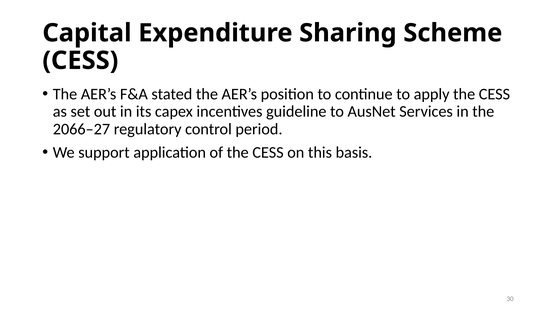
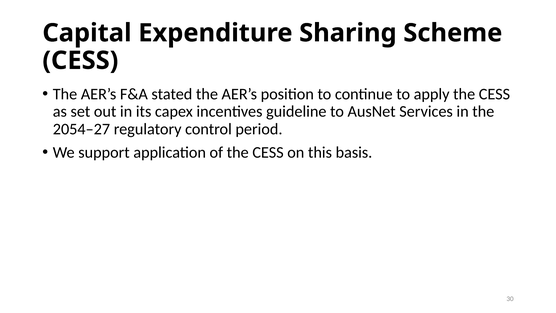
2066–27: 2066–27 -> 2054–27 (81, 129)
